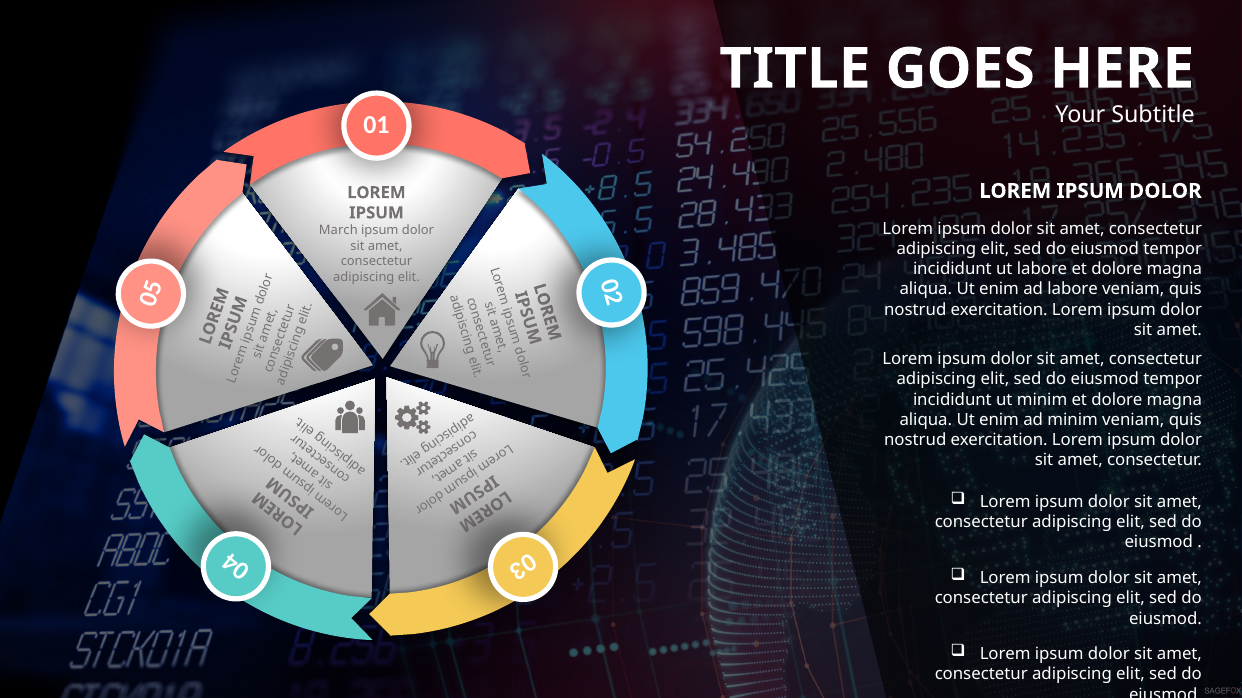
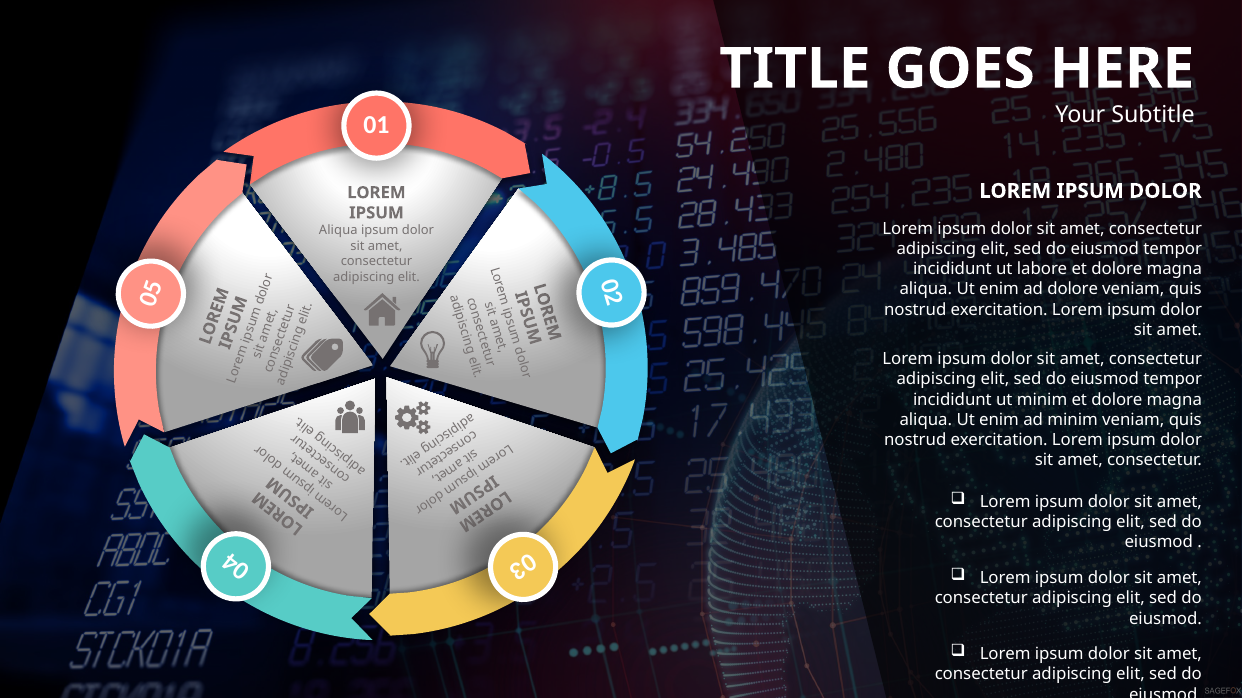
March: March -> Aliqua (338, 231)
ad labore: labore -> dolore (1073, 290)
